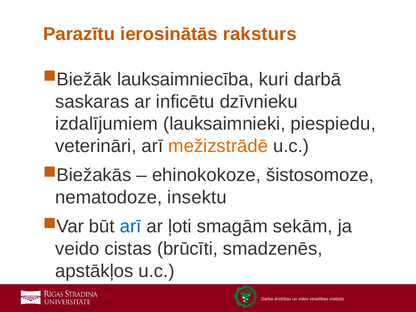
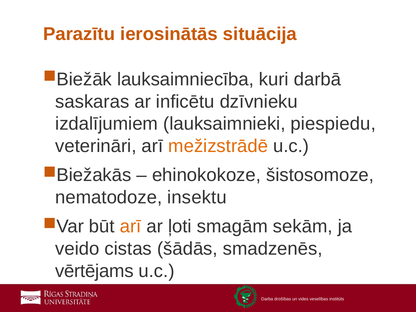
raksturs: raksturs -> situācija (260, 34)
arī colour: blue -> orange (131, 227)
brūcīti: brūcīti -> šādās (187, 249)
apstākļos: apstākļos -> vērtējams (94, 271)
